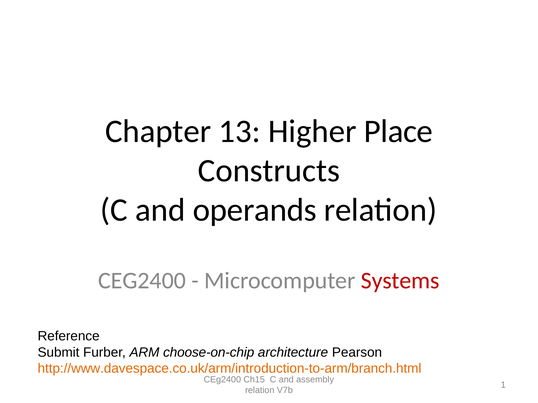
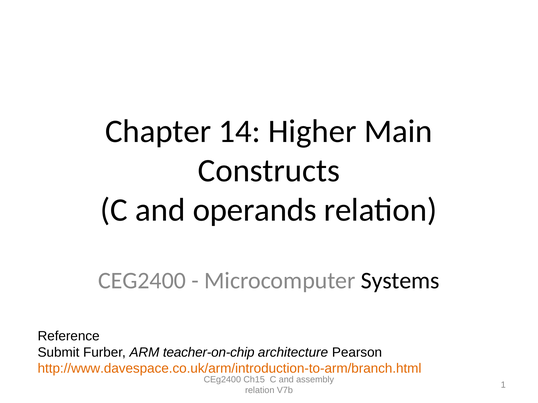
13: 13 -> 14 (240, 131)
Place: Place -> Main (398, 131)
Systems colour: red -> black (400, 281)
choose-on-chip: choose-on-chip -> teacher-on-chip (209, 353)
